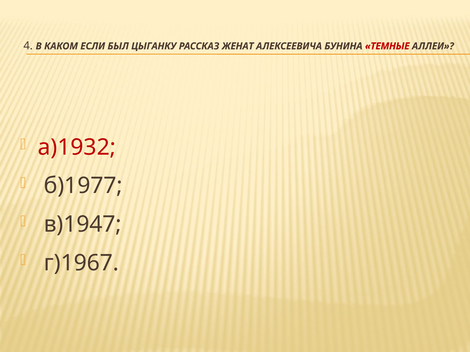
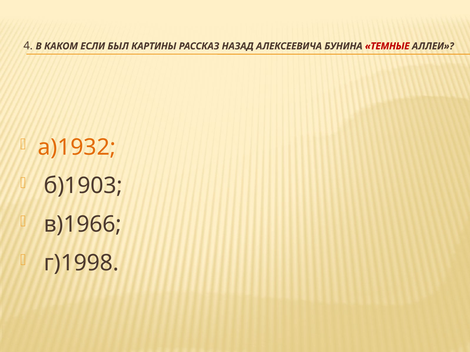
ЦЫГАНКУ: ЦЫГАНКУ -> КАРТИНЫ (154, 46)
ЖЕНАТ: ЖЕНАТ -> НАЗАД (238, 46)
а)1932 colour: red -> orange (77, 147)
б)1977: б)1977 -> б)1903 (83, 186)
в)1947: в)1947 -> в)1966 (83, 225)
г)1967: г)1967 -> г)1998 (81, 263)
